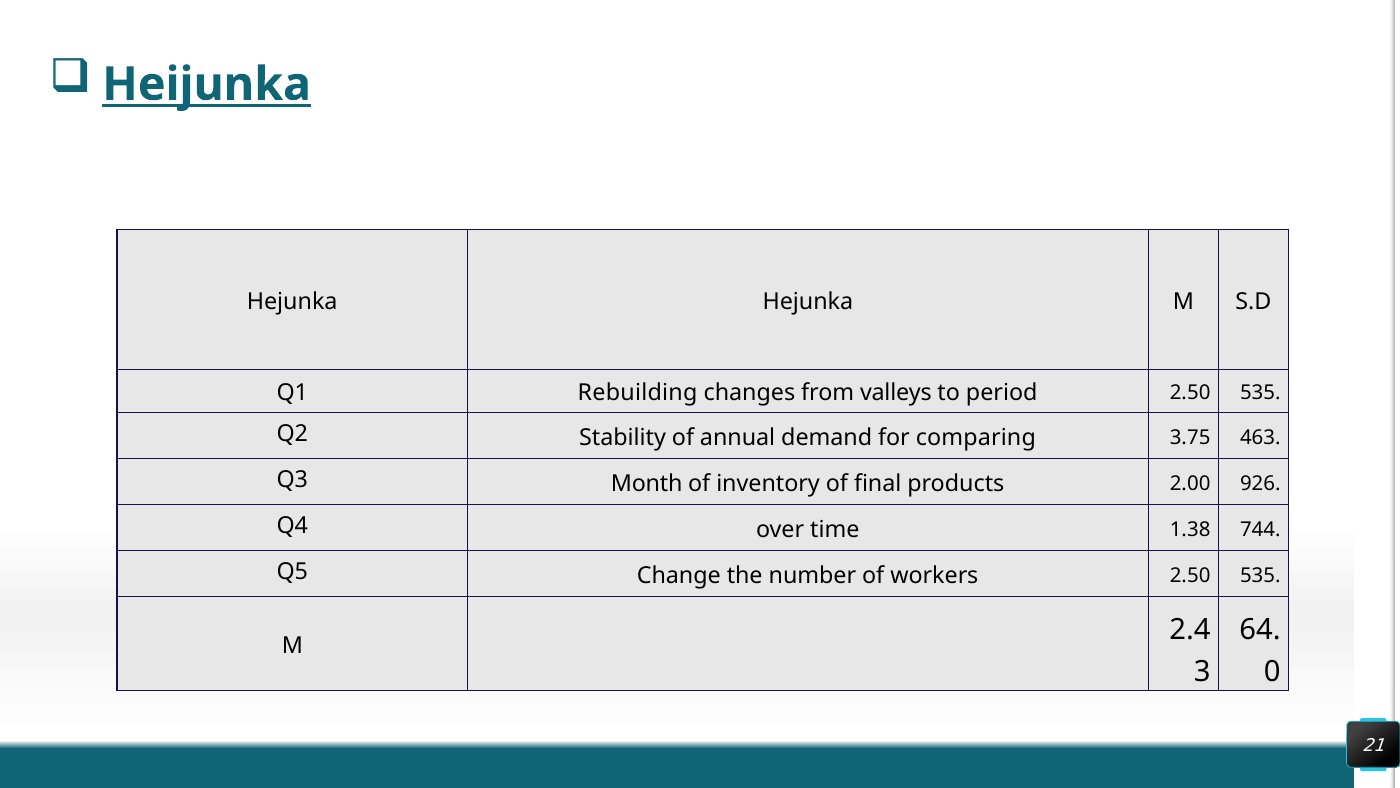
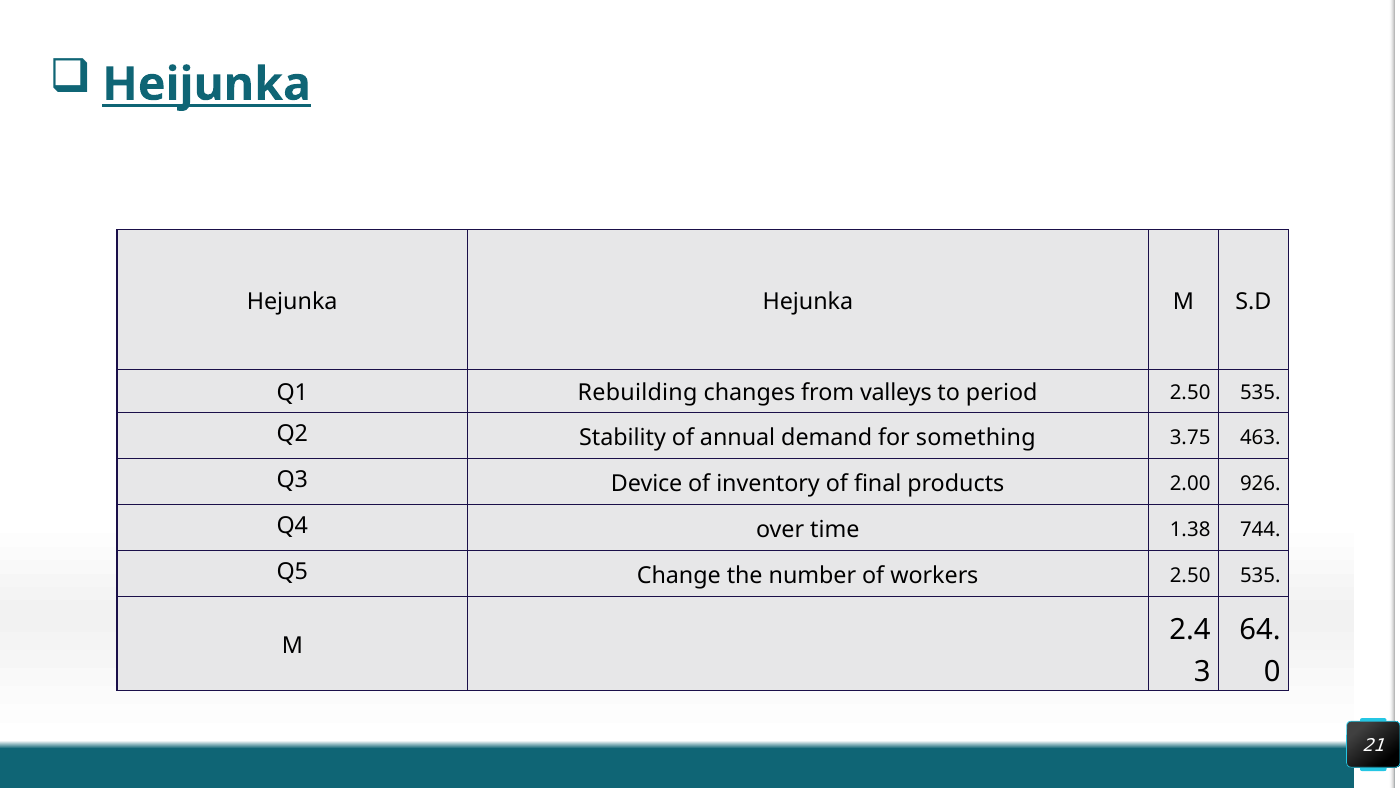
comparing: comparing -> something (976, 437)
Month: Month -> Device (647, 483)
